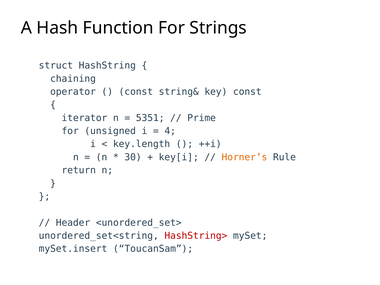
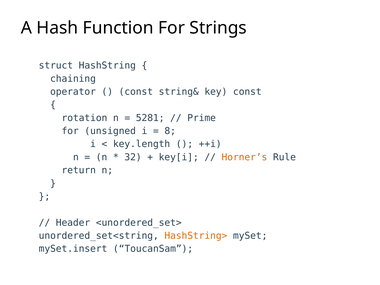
iterator: iterator -> rotation (84, 118)
5351: 5351 -> 5281 (150, 118)
4: 4 -> 8 (170, 131)
30: 30 -> 32 (133, 157)
HashString> colour: red -> orange (196, 236)
